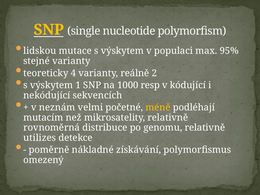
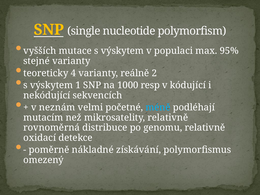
lidskou: lidskou -> vyšších (40, 51)
méně colour: yellow -> light blue (158, 107)
utilizes: utilizes -> oxidací (40, 138)
